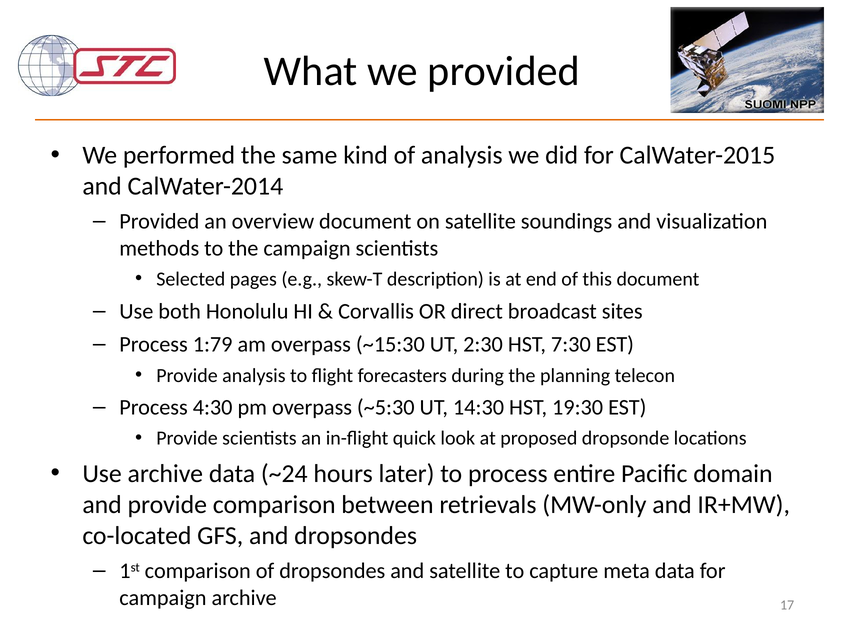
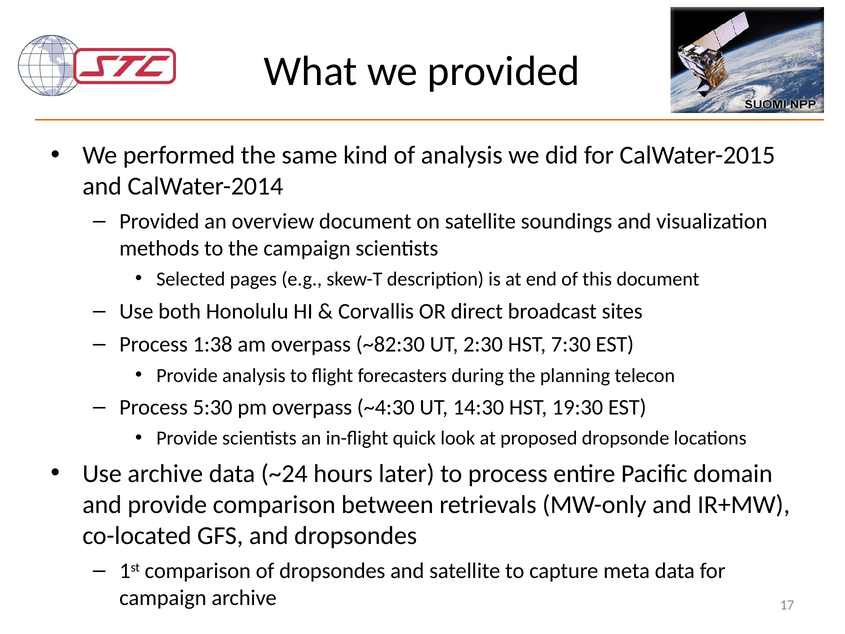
1:79: 1:79 -> 1:38 (213, 344)
~15:30: ~15:30 -> ~82:30 (390, 344)
4:30: 4:30 -> 5:30 (213, 407)
~5:30: ~5:30 -> ~4:30 (386, 407)
